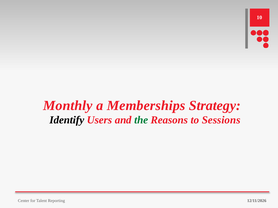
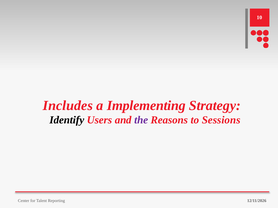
Monthly: Monthly -> Includes (68, 106)
Memberships: Memberships -> Implementing (146, 106)
the colour: green -> purple (141, 120)
